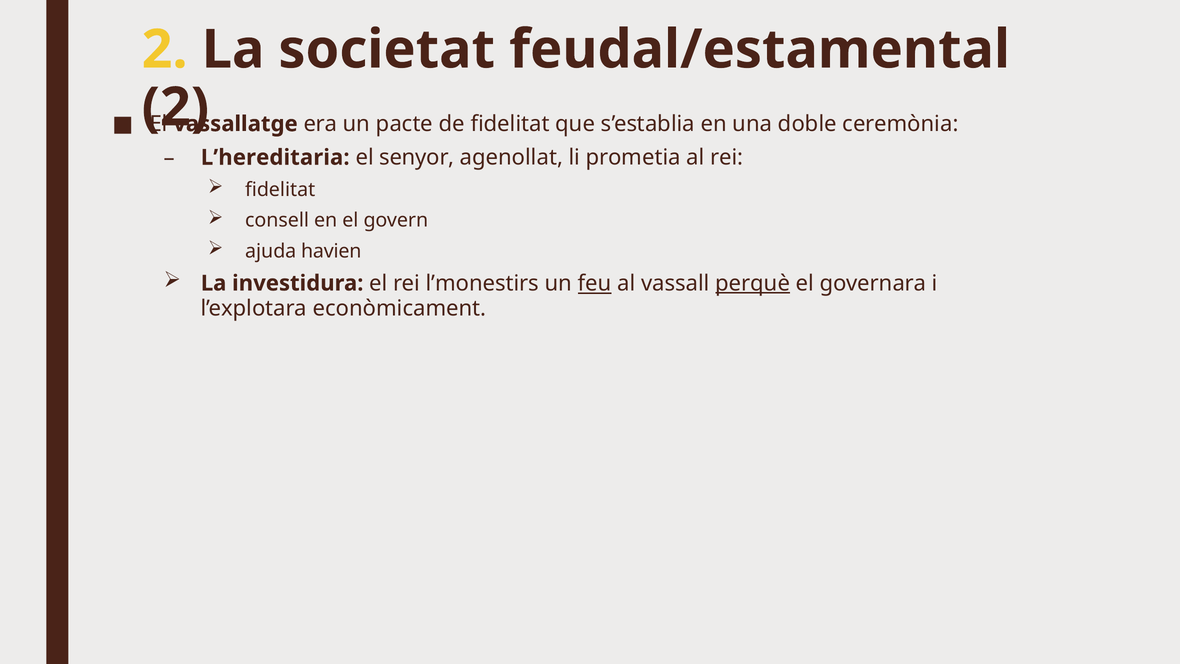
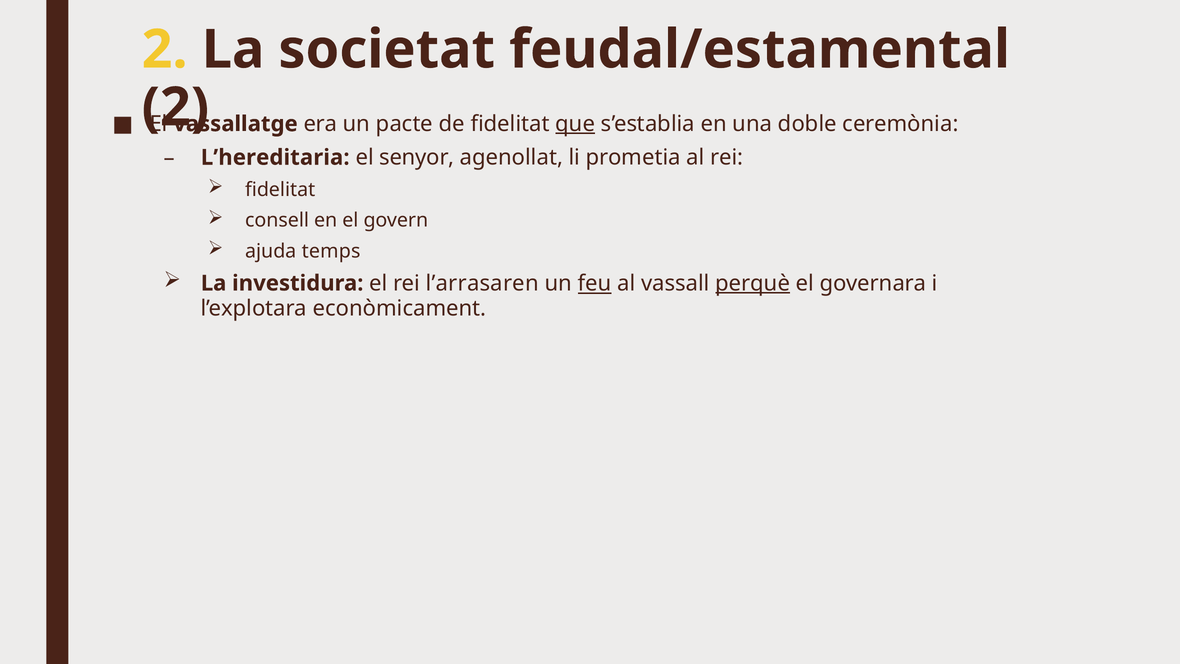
que underline: none -> present (575, 124)
havien: havien -> temps (331, 251)
l’monestirs: l’monestirs -> l’arrasaren (482, 283)
